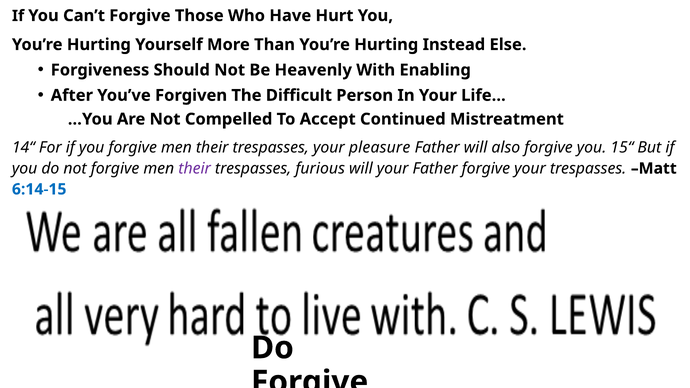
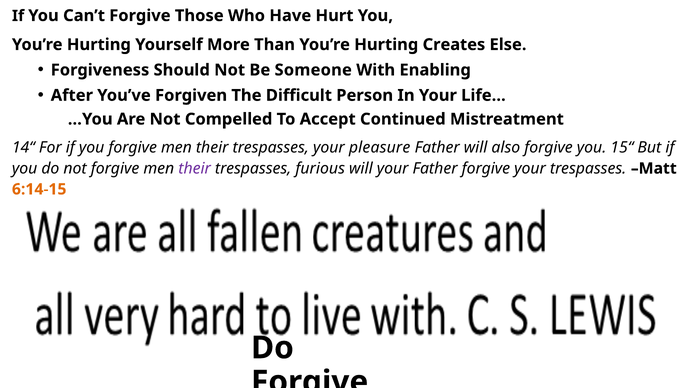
Instead: Instead -> Creates (454, 45)
Heavenly: Heavenly -> Someone (313, 70)
6:14-15 colour: blue -> orange (39, 189)
